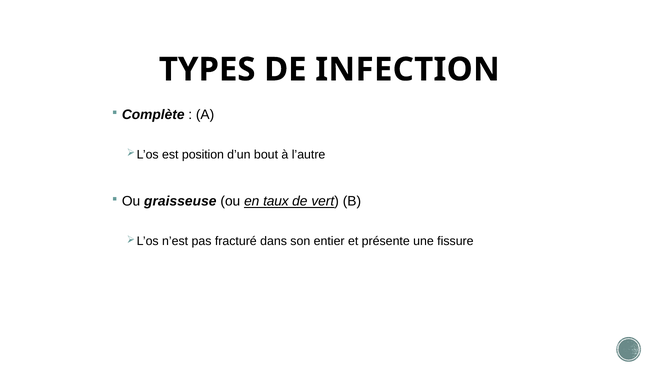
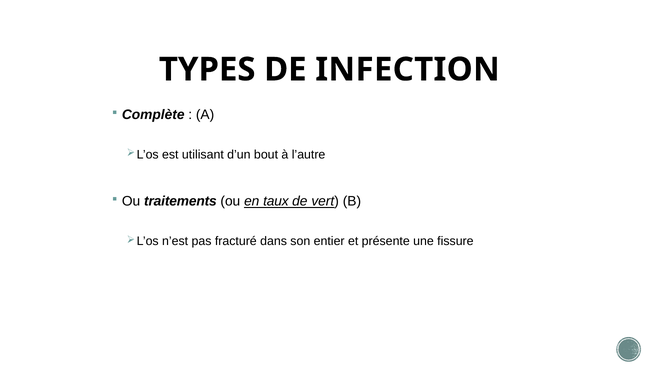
position: position -> utilisant (203, 154)
graisseuse: graisseuse -> traitements (180, 201)
